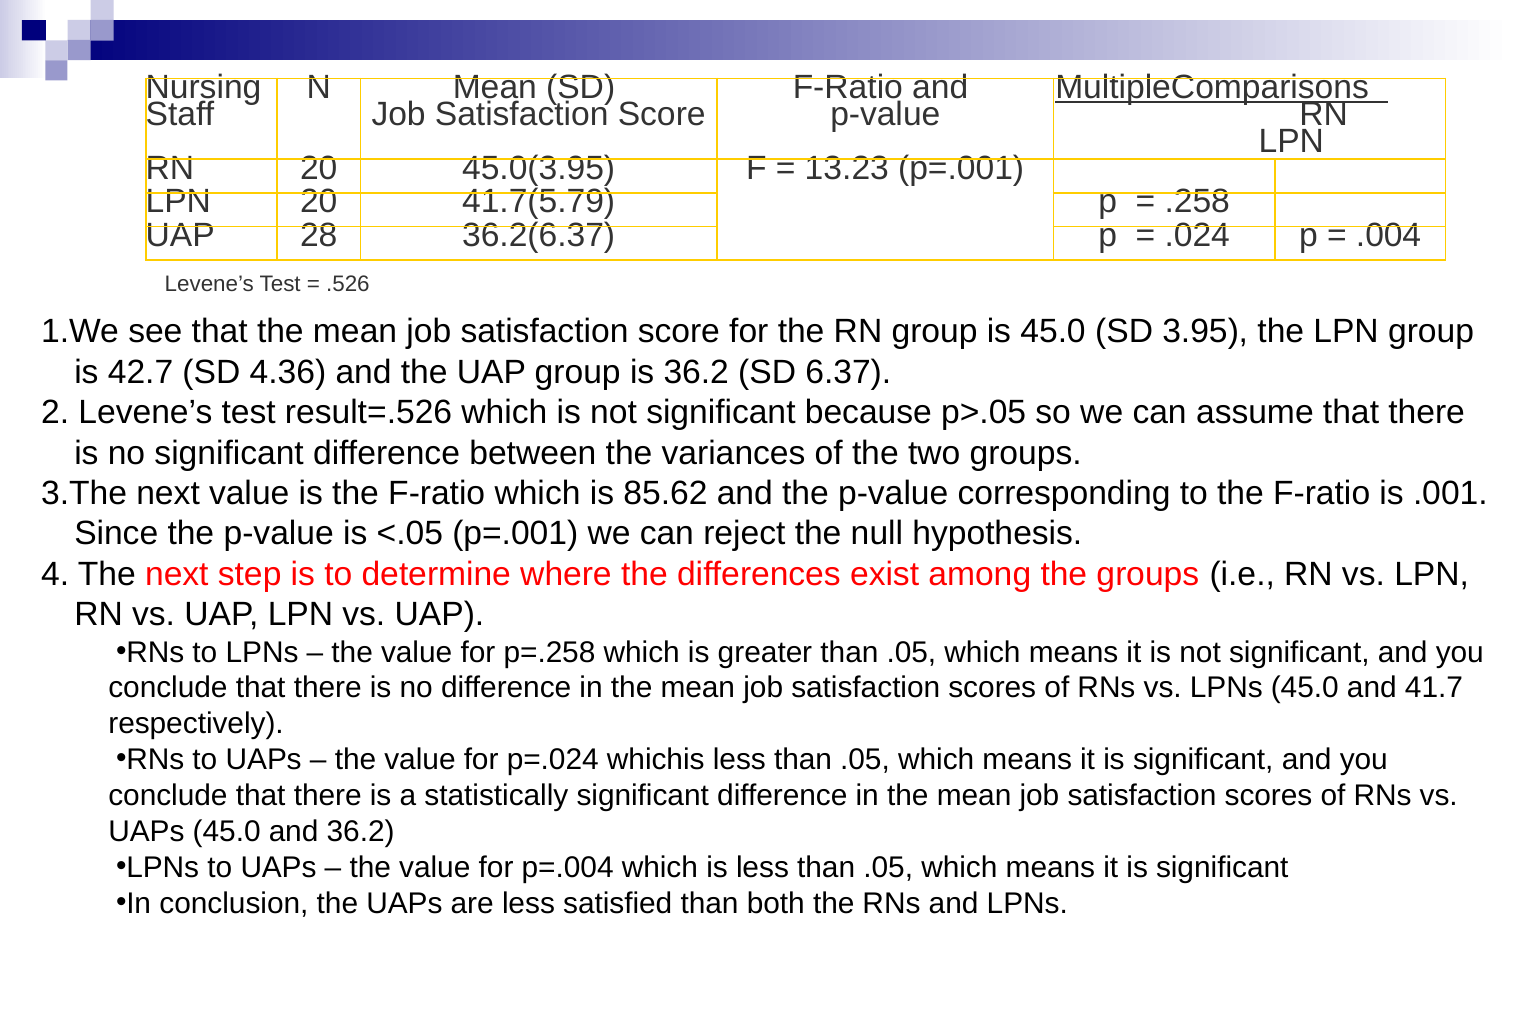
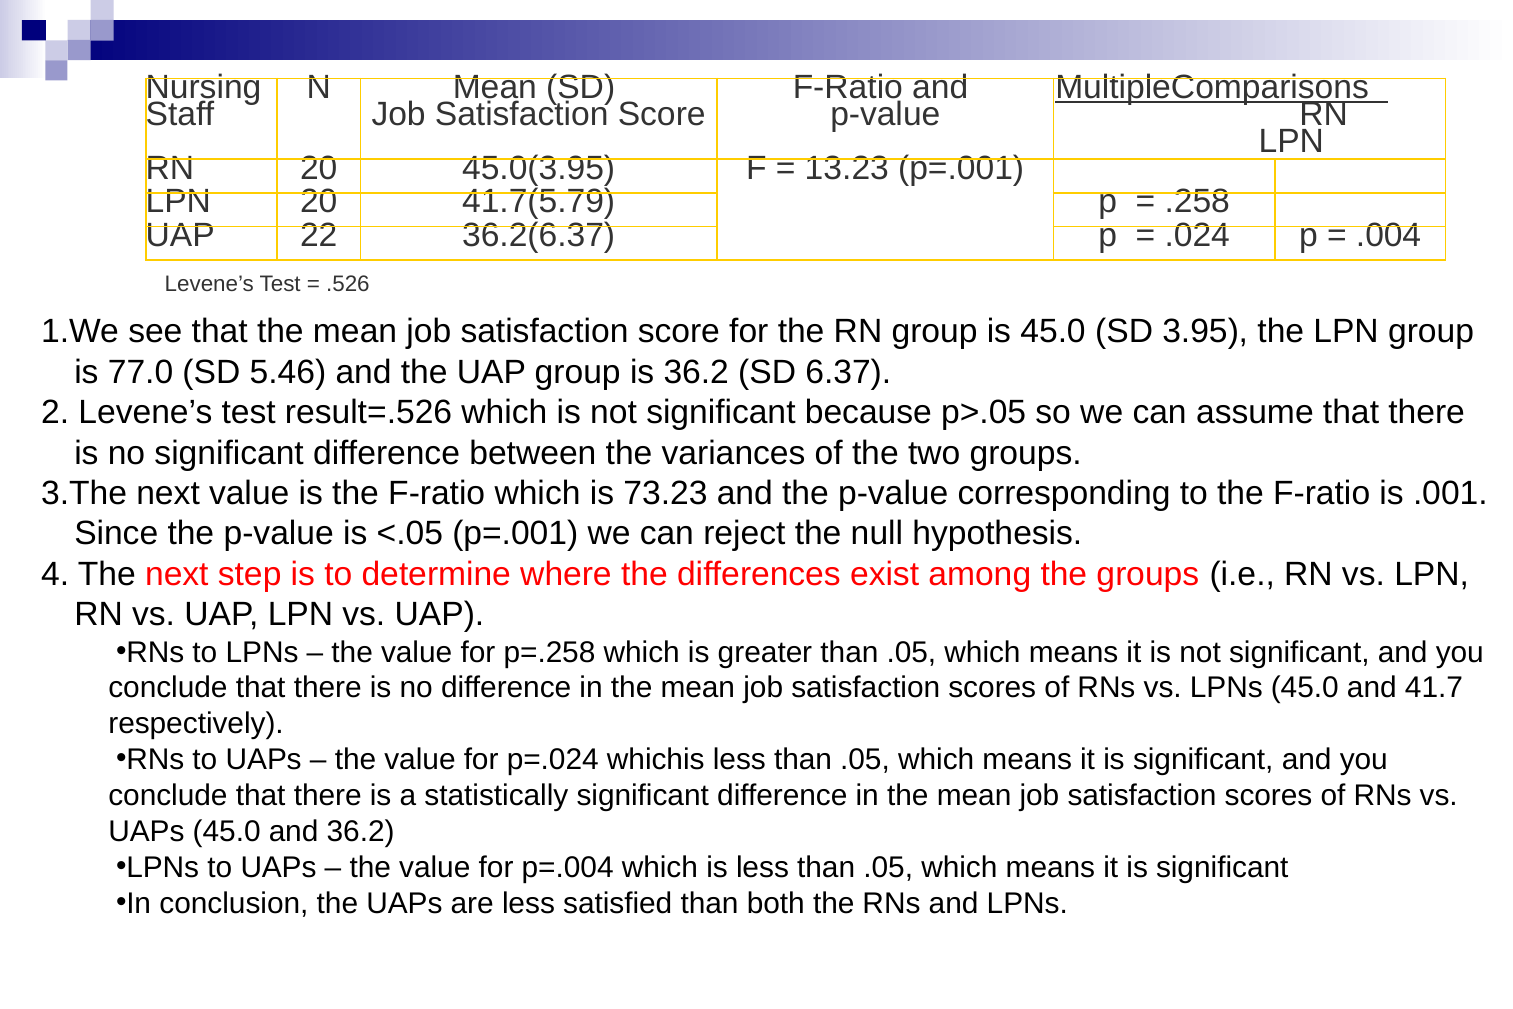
28: 28 -> 22 (319, 235)
42.7: 42.7 -> 77.0 (141, 372)
4.36: 4.36 -> 5.46 (288, 372)
85.62: 85.62 -> 73.23 (665, 493)
